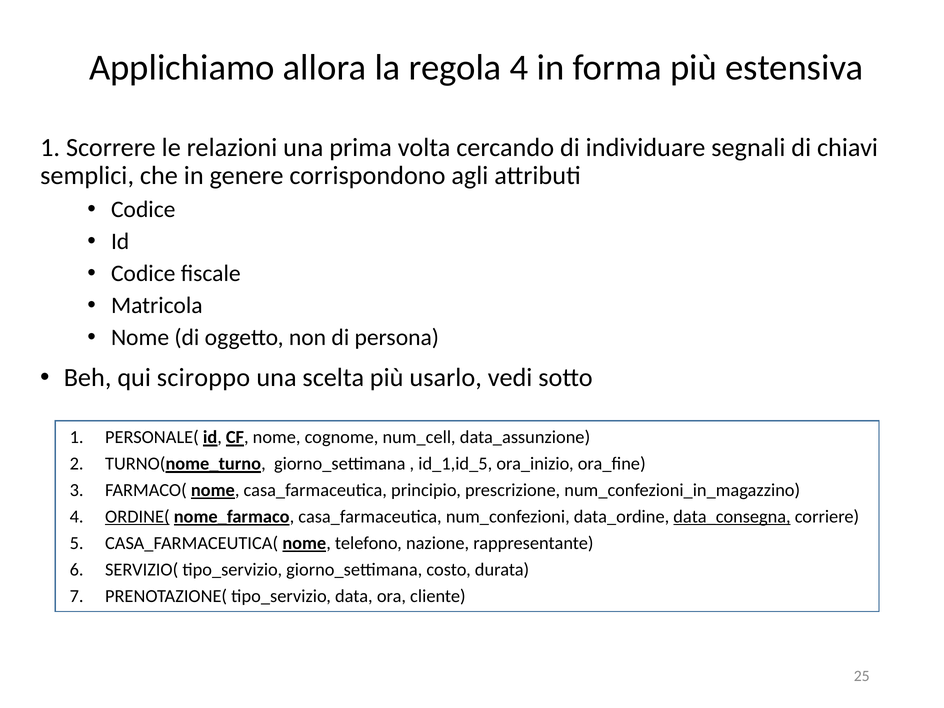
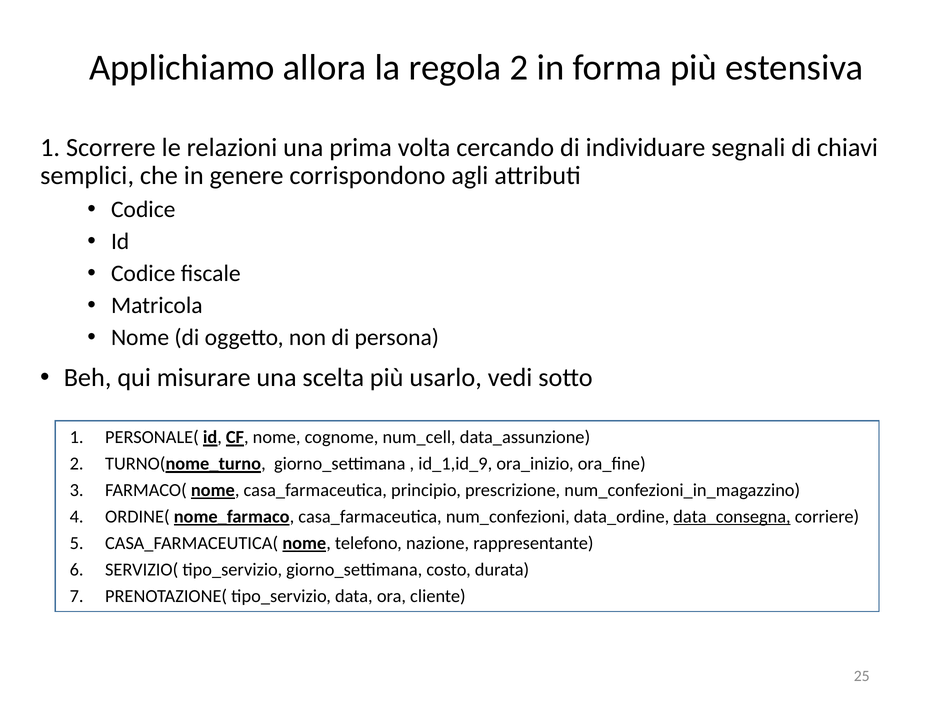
regola 4: 4 -> 2 (519, 68)
sciroppo: sciroppo -> misurare (204, 377)
id_1,id_5: id_1,id_5 -> id_1,id_9 (455, 464)
ORDINE( underline: present -> none (137, 517)
